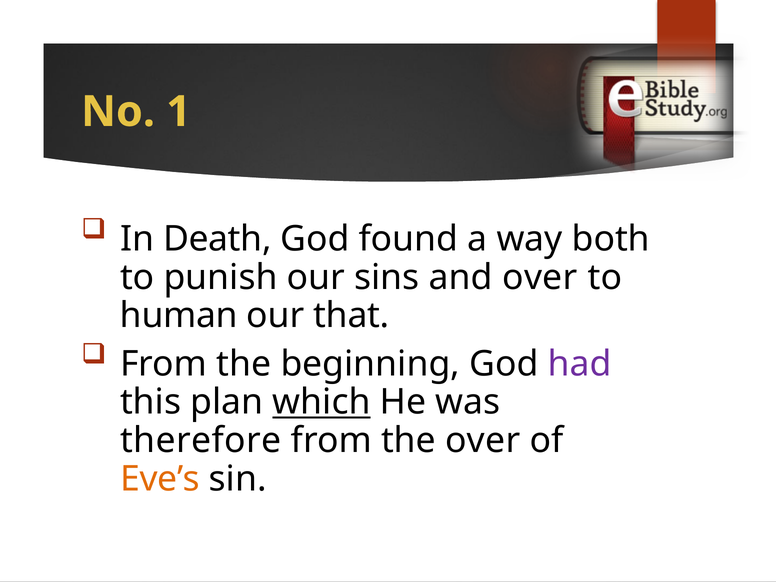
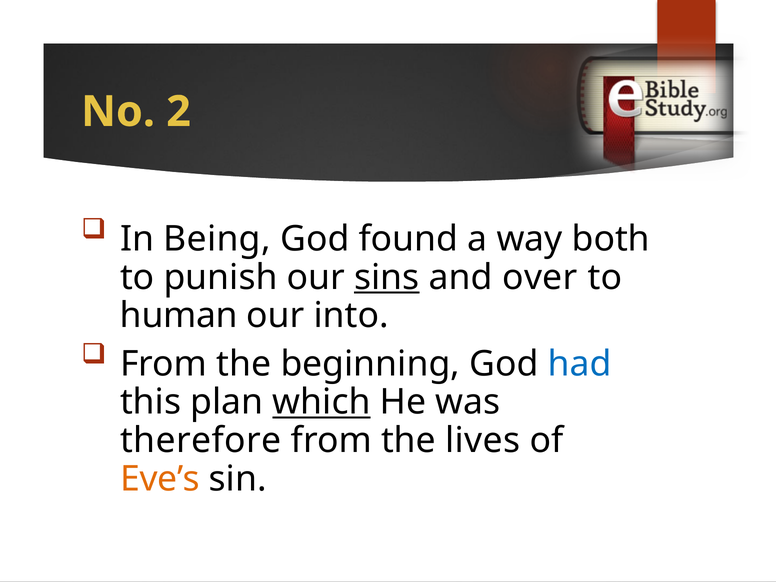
1: 1 -> 2 (179, 112)
Death: Death -> Being (217, 239)
sins underline: none -> present (387, 277)
that: that -> into (351, 316)
had colour: purple -> blue (580, 364)
the over: over -> lives (483, 441)
